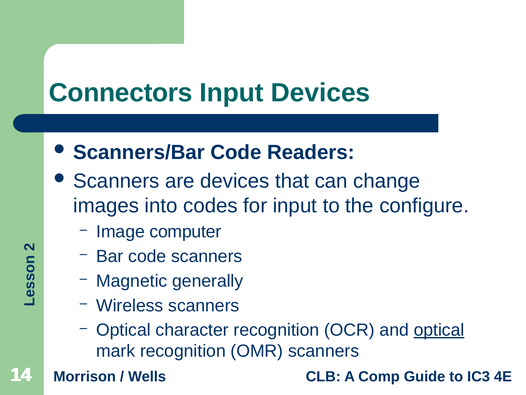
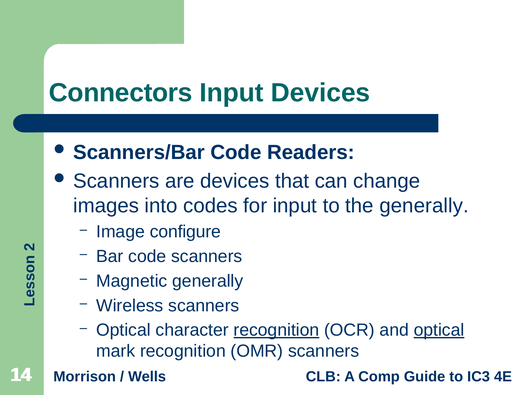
the configure: configure -> generally (424, 205)
computer: computer -> configure (185, 232)
recognition underline: none -> present (276, 330)
